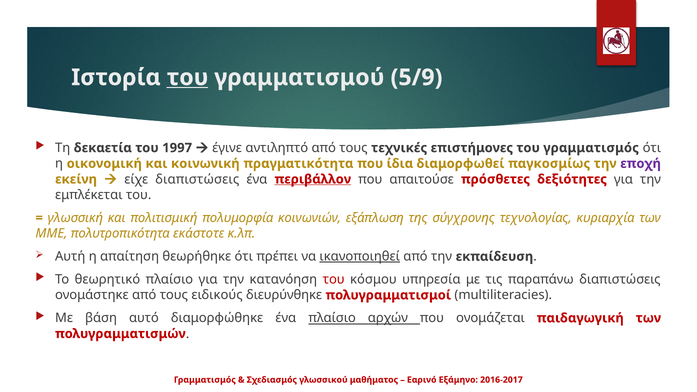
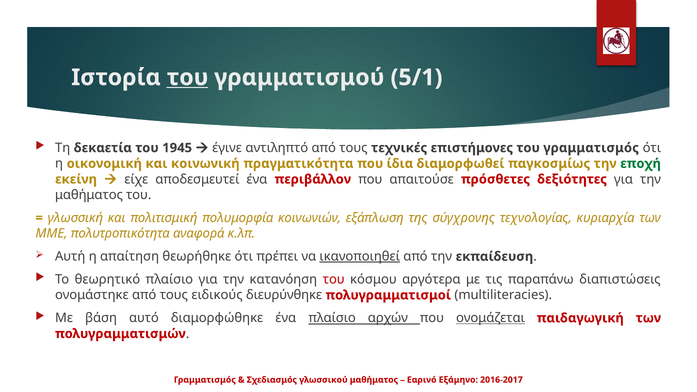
5/9: 5/9 -> 5/1 (417, 77)
1997: 1997 -> 1945 (177, 148)
εποχή colour: purple -> green (641, 164)
είχε διαπιστώσεις: διαπιστώσεις -> αποδεσμευτεί (197, 179)
περιβάλλον underline: present -> none (313, 179)
εμπλέκεται: εμπλέκεται -> μαθήματος (89, 195)
εκάστοτε: εκάστοτε -> αναφορά (199, 234)
υπηρεσία: υπηρεσία -> αργότερα (431, 279)
ονομάζεται underline: none -> present (490, 318)
